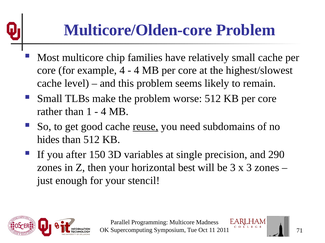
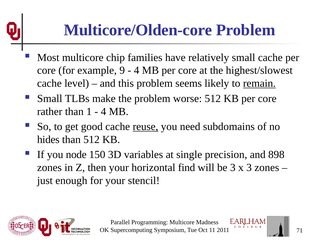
example 4: 4 -> 9 (122, 71)
remain underline: none -> present (259, 84)
after: after -> node (76, 155)
290: 290 -> 898 (276, 155)
best: best -> find (187, 168)
